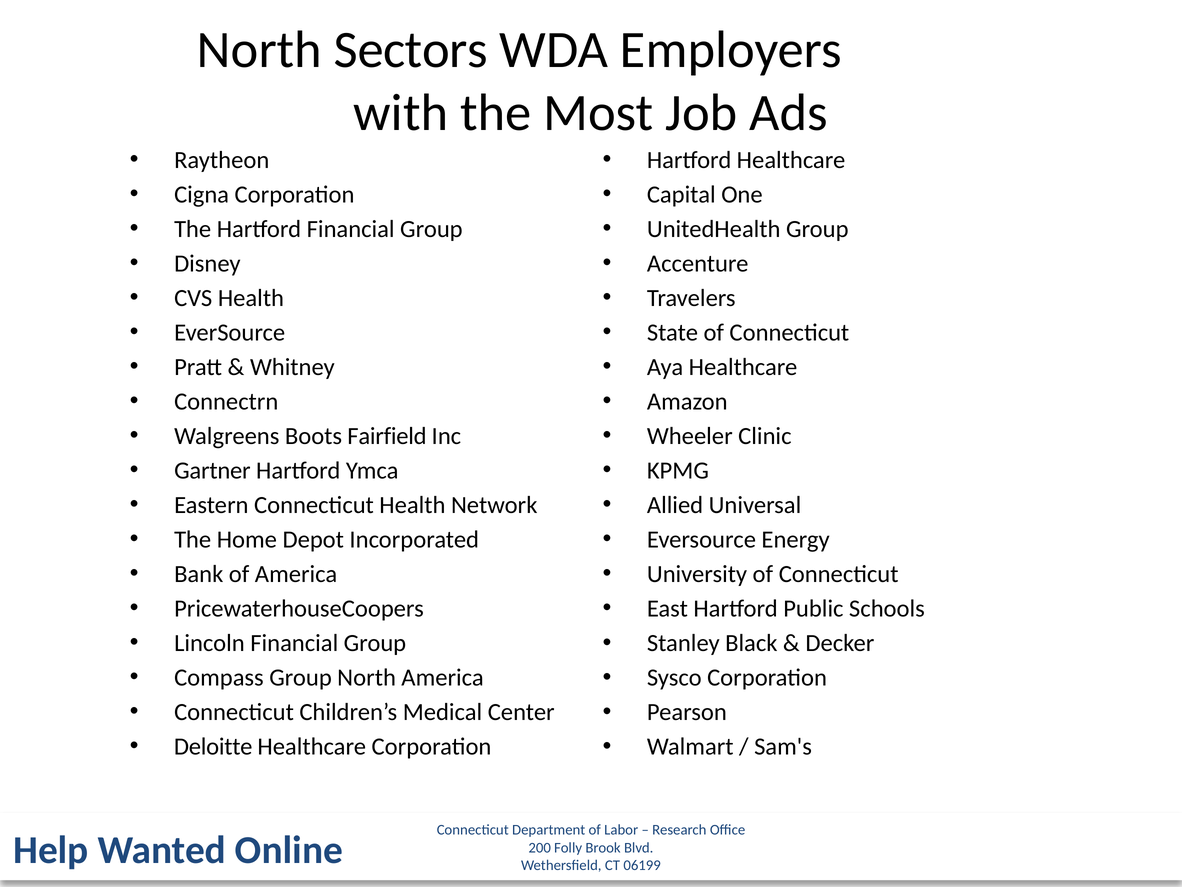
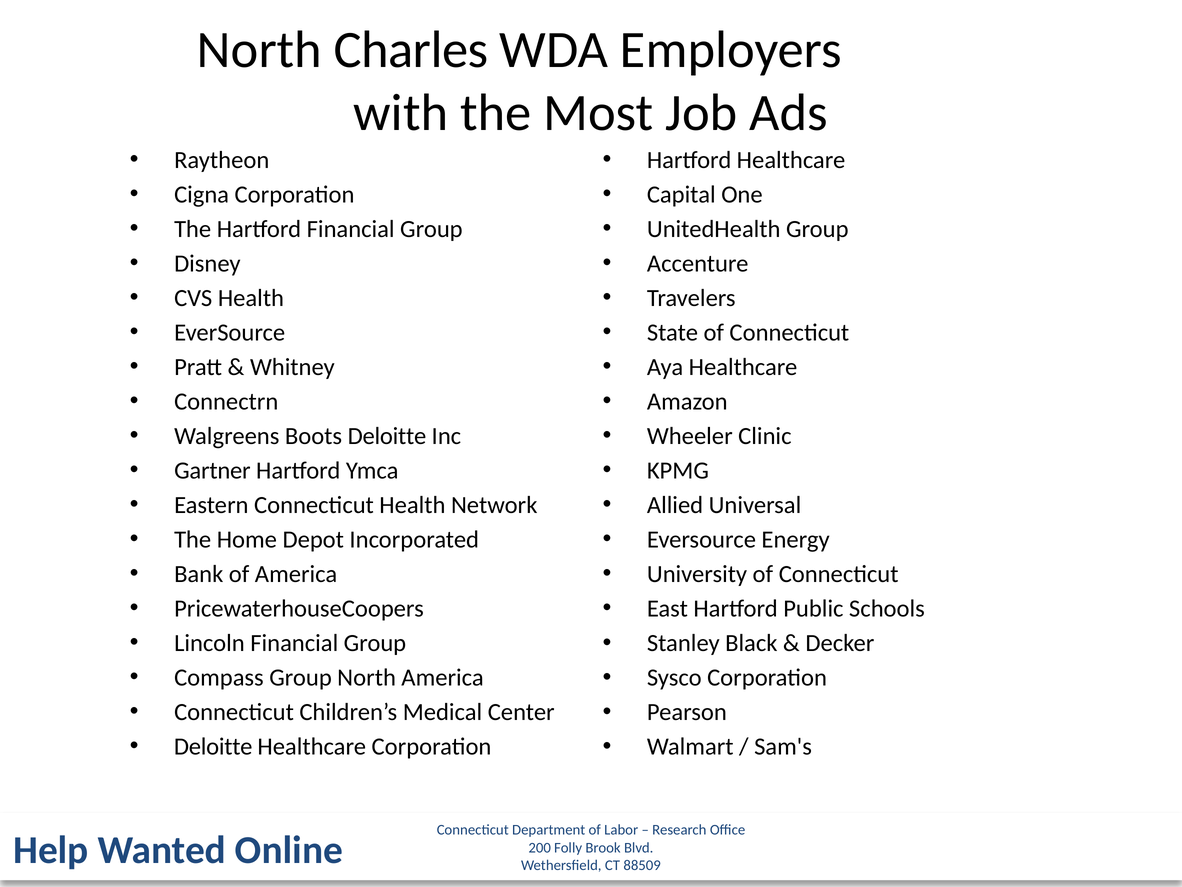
Sectors: Sectors -> Charles (411, 50)
Boots Fairfield: Fairfield -> Deloitte (387, 436)
06199: 06199 -> 88509 (642, 865)
